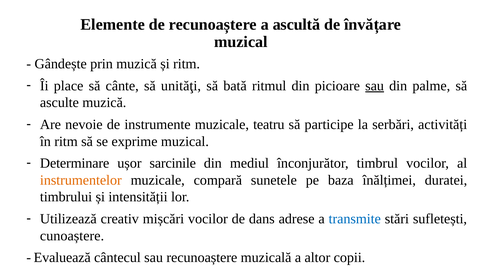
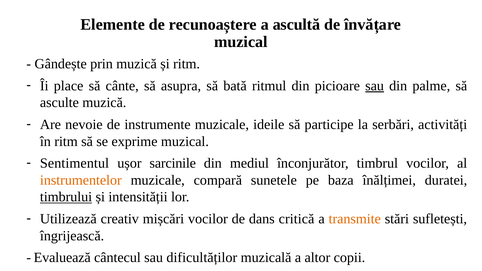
unităţi: unităţi -> asupra (181, 86)
teatru: teatru -> ideile (269, 125)
Determinare: Determinare -> Sentimentul (75, 163)
timbrului underline: none -> present (66, 197)
adrese: adrese -> critică (297, 219)
transmite colour: blue -> orange (355, 219)
cunoaștere: cunoaștere -> îngrijească (72, 236)
sau recunoaștere: recunoaștere -> dificultăților (202, 258)
